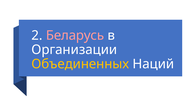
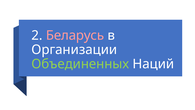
Объединенных colour: yellow -> light green (80, 64)
